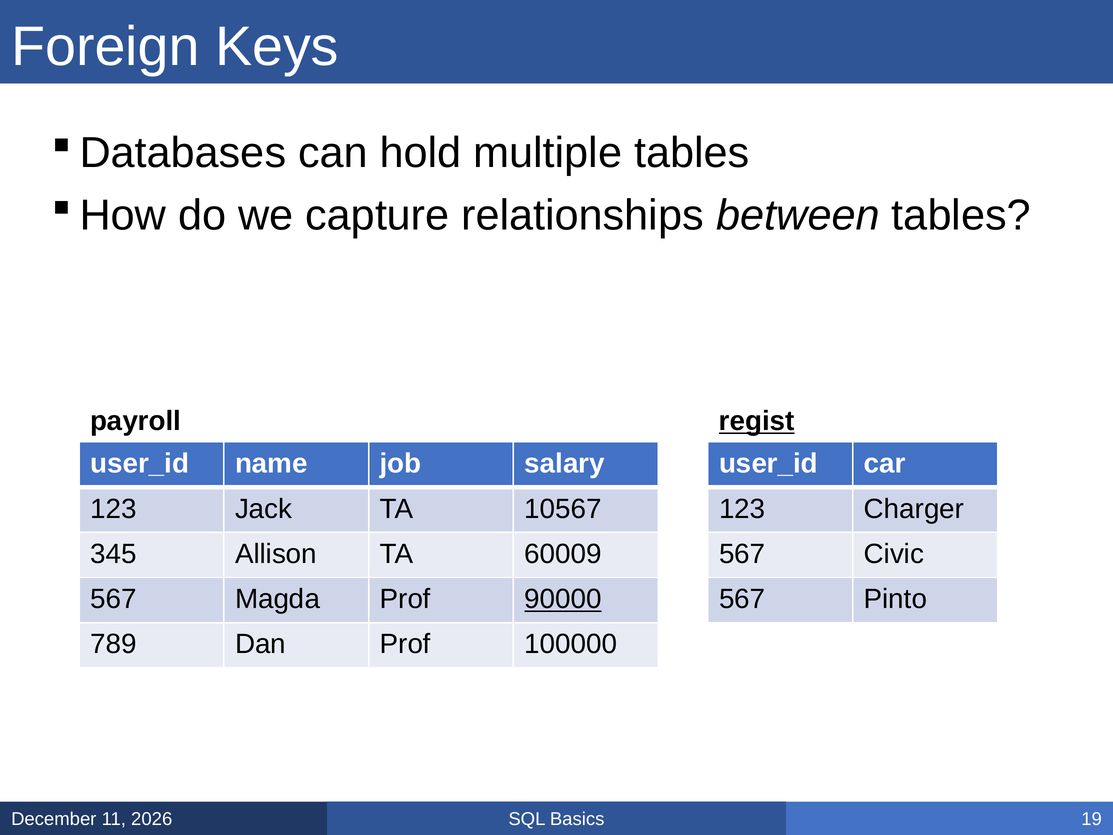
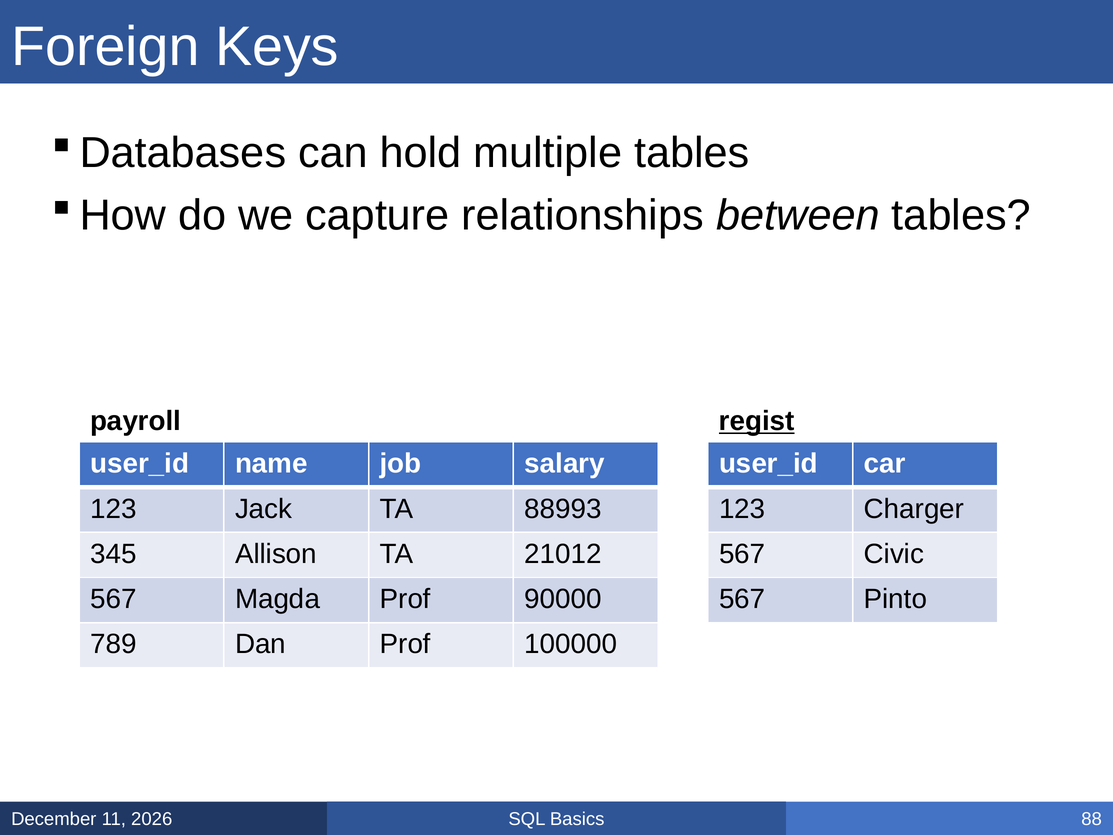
10567: 10567 -> 88993 (563, 509)
60009: 60009 -> 21012 (563, 554)
90000 underline: present -> none (563, 599)
19: 19 -> 88 (1092, 819)
